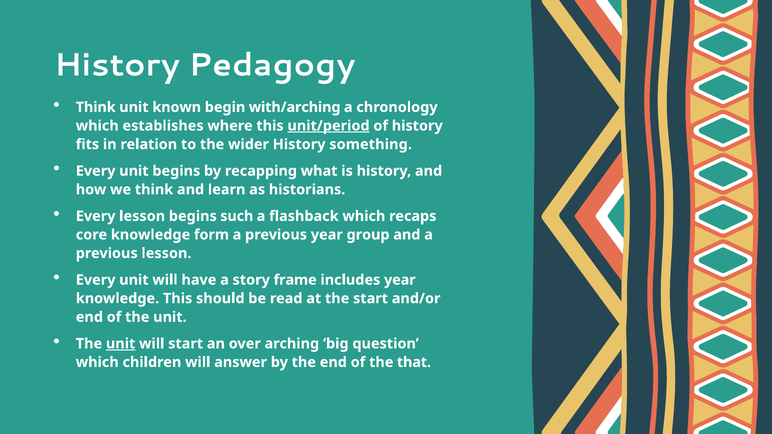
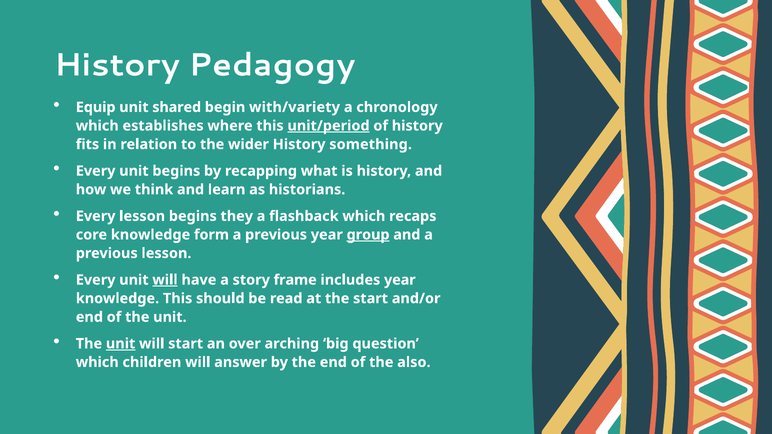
Think: Think -> Equip (96, 107)
known: known -> shared (177, 107)
with/arching: with/arching -> with/variety (295, 107)
such: such -> they (237, 216)
group underline: none -> present (368, 235)
will underline: none -> present (165, 280)
that: that -> also (414, 362)
